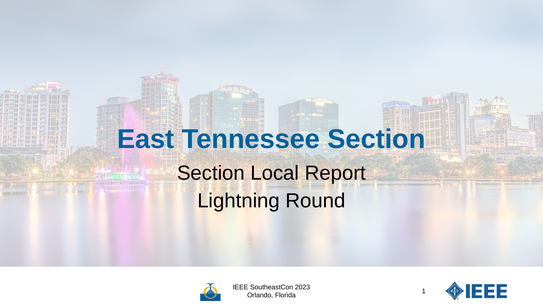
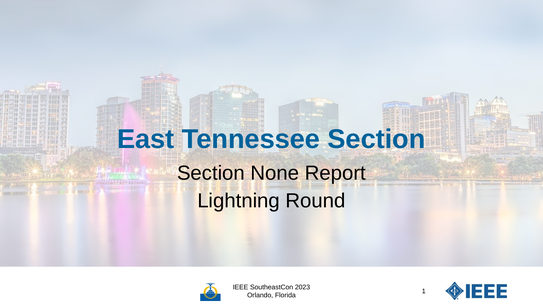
Local: Local -> None (275, 173)
